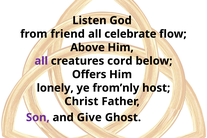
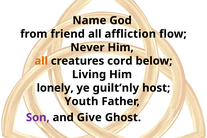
Listen: Listen -> Name (89, 20)
celebrate: celebrate -> affliction (130, 34)
Above: Above -> Never (87, 47)
all colour: purple -> orange (41, 61)
Offers: Offers -> Living (89, 74)
from’nly: from’nly -> guilt’nly (116, 88)
Christ: Christ -> Youth (81, 101)
